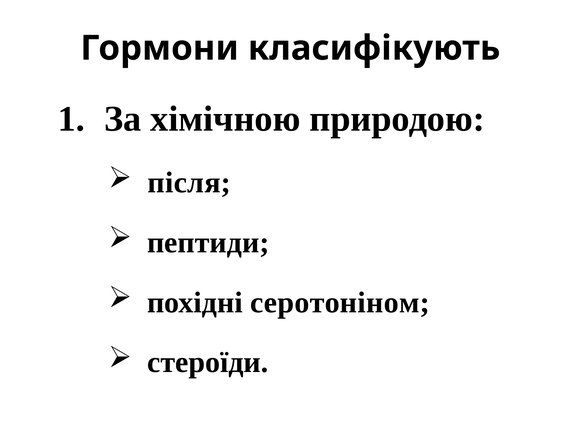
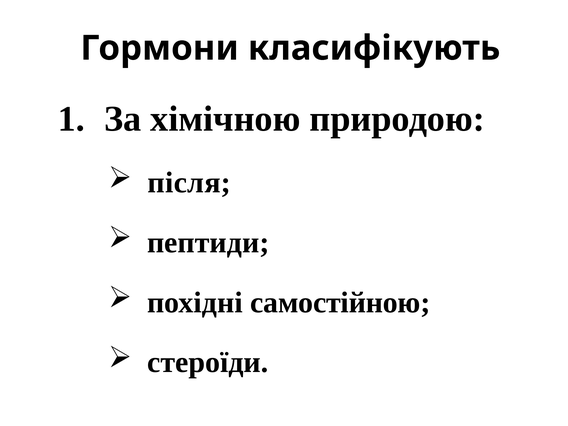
серотоніном: серотоніном -> самостійною (340, 303)
